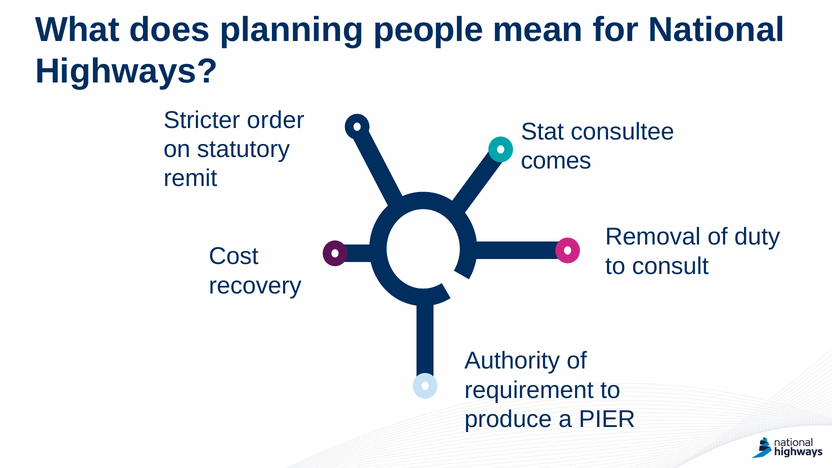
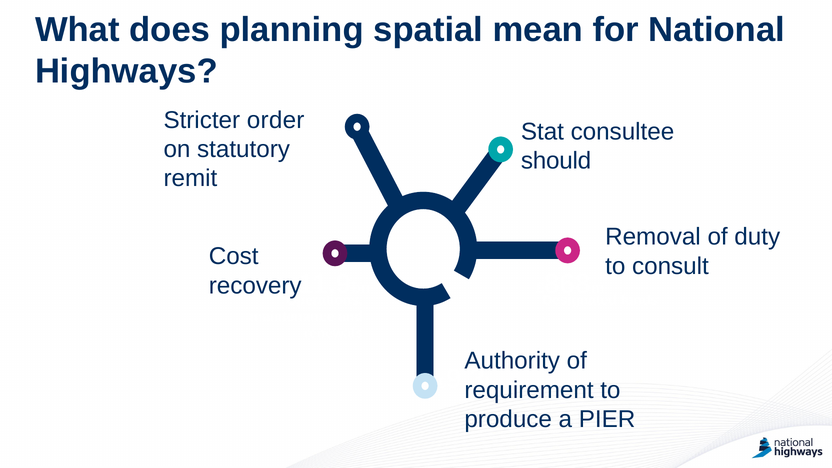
people: people -> spatial (428, 30)
comes: comes -> should (556, 161)
